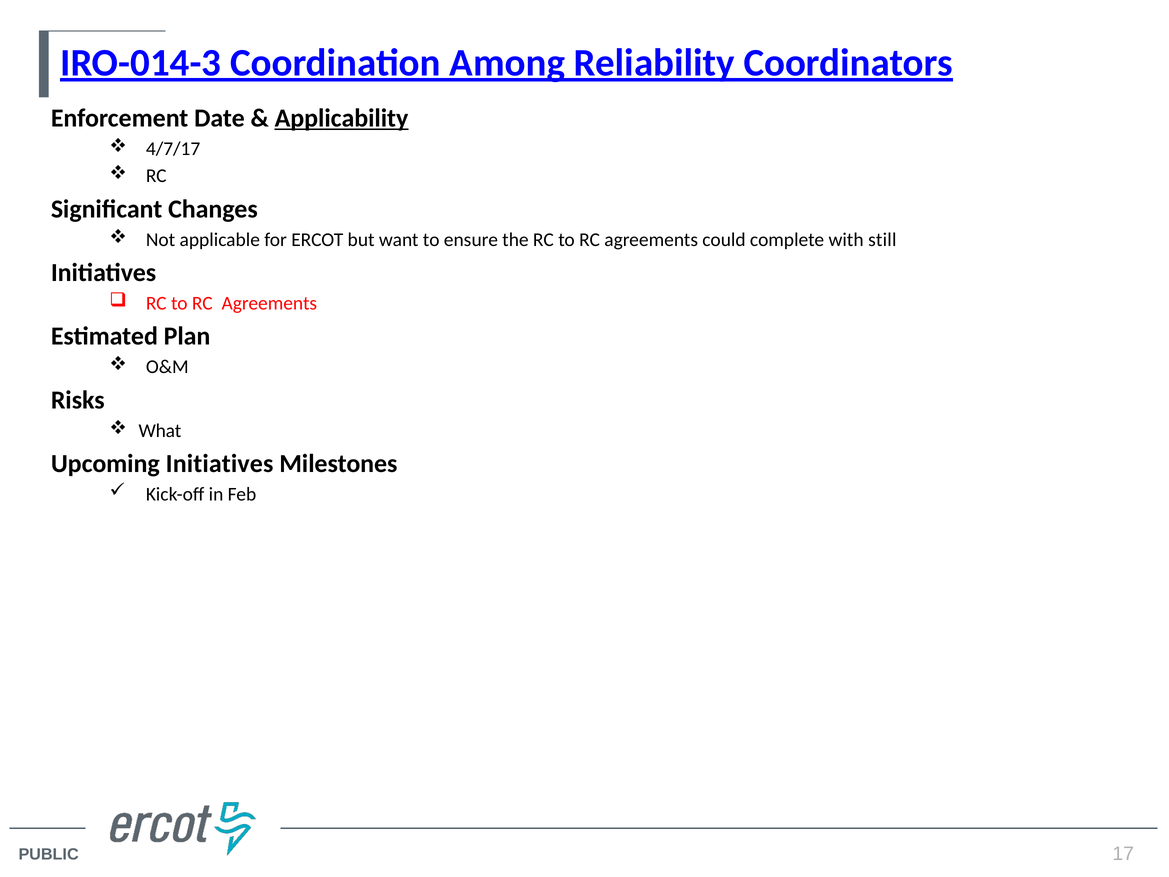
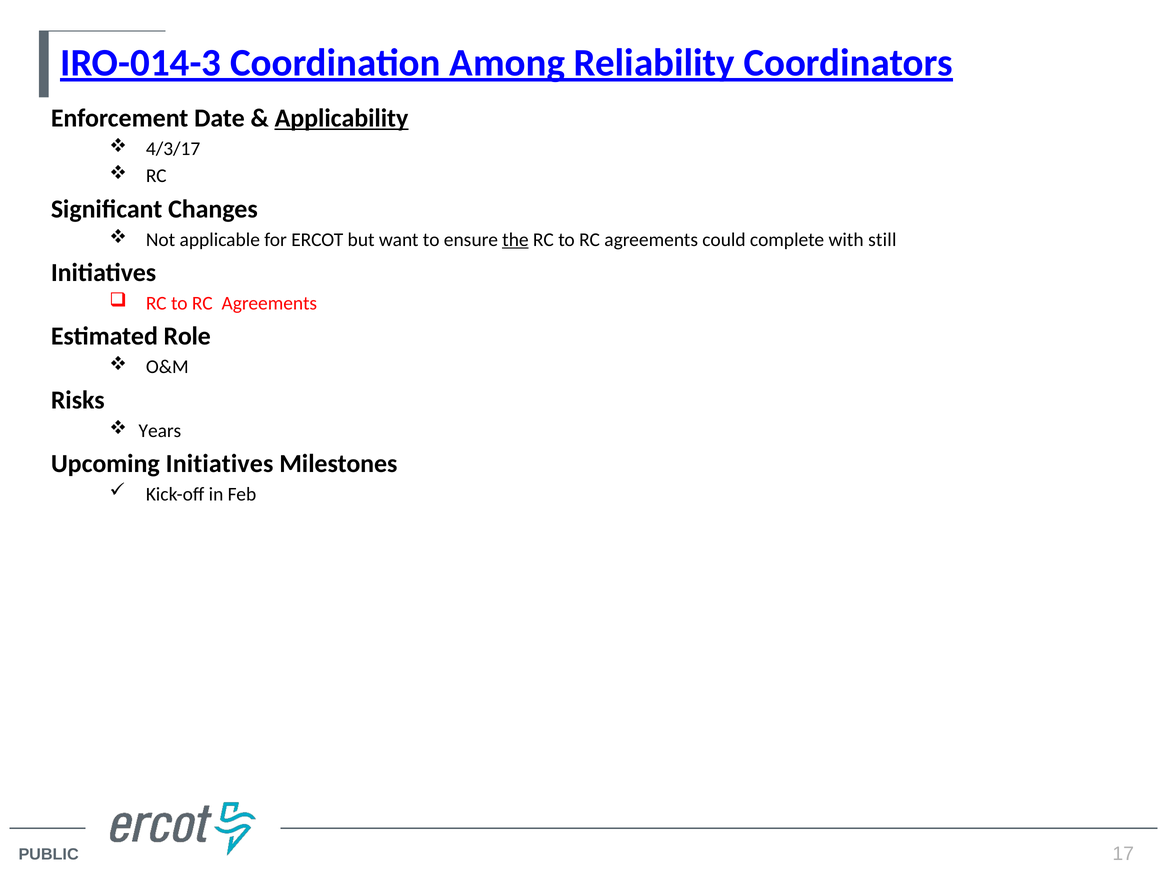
4/7/17: 4/7/17 -> 4/3/17 (173, 149)
the underline: none -> present (515, 240)
Plan: Plan -> Role (187, 336)
What: What -> Years (160, 431)
